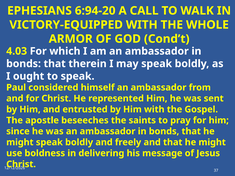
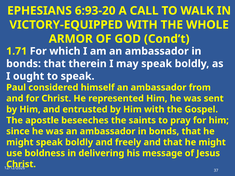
6:94-20: 6:94-20 -> 6:93-20 (95, 11)
4.03: 4.03 -> 1.71 (17, 51)
